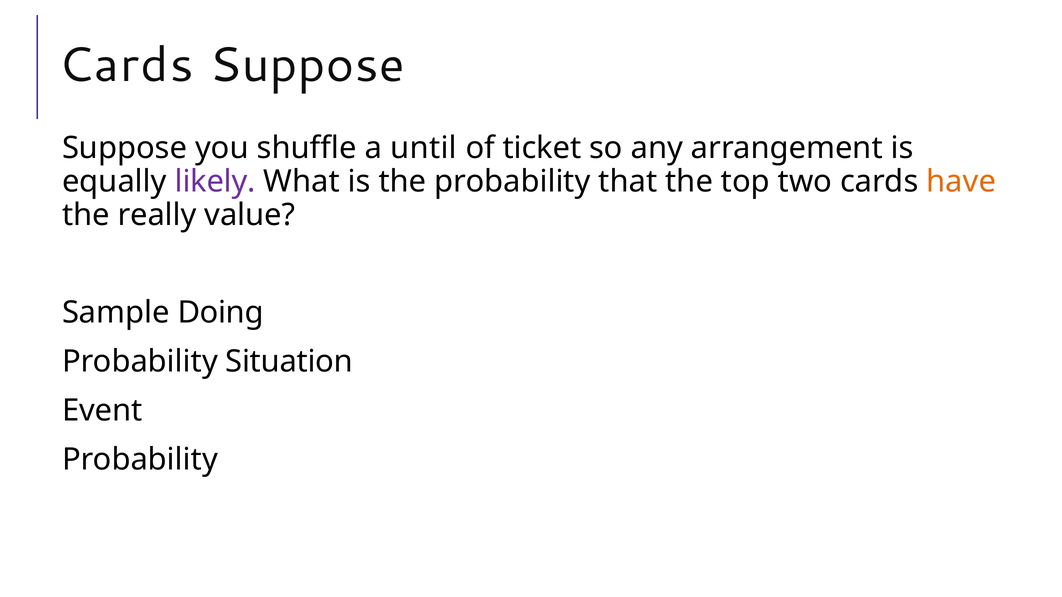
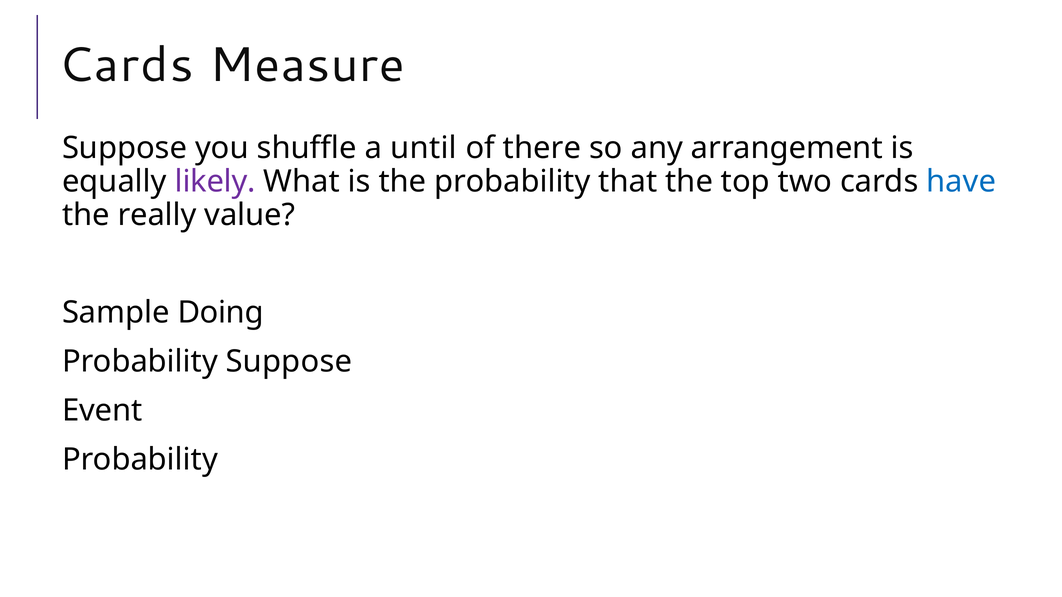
Cards Suppose: Suppose -> Measure (307, 65)
ticket: ticket -> there (542, 148)
have colour: orange -> blue (961, 181)
Probability Situation: Situation -> Suppose (289, 362)
